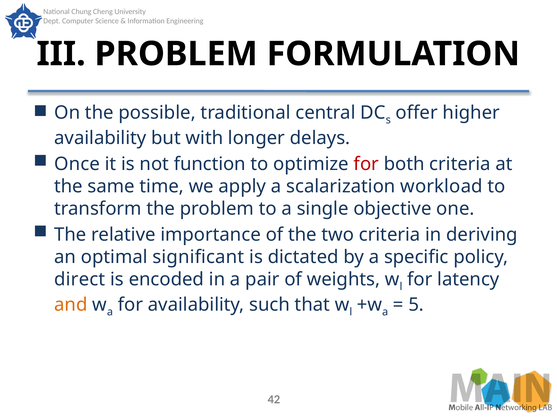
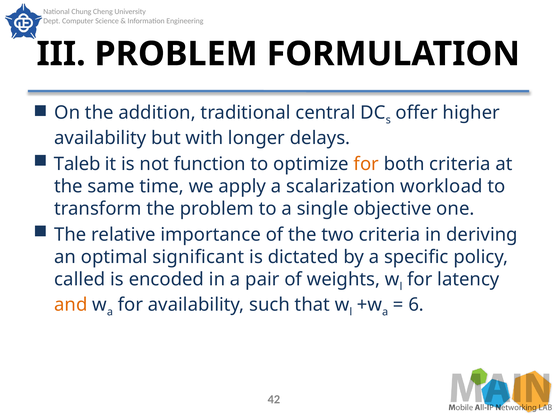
possible: possible -> addition (157, 113)
Once: Once -> Taleb (77, 164)
for colour: red -> orange (366, 164)
direct: direct -> called (80, 279)
5: 5 -> 6 (416, 304)
